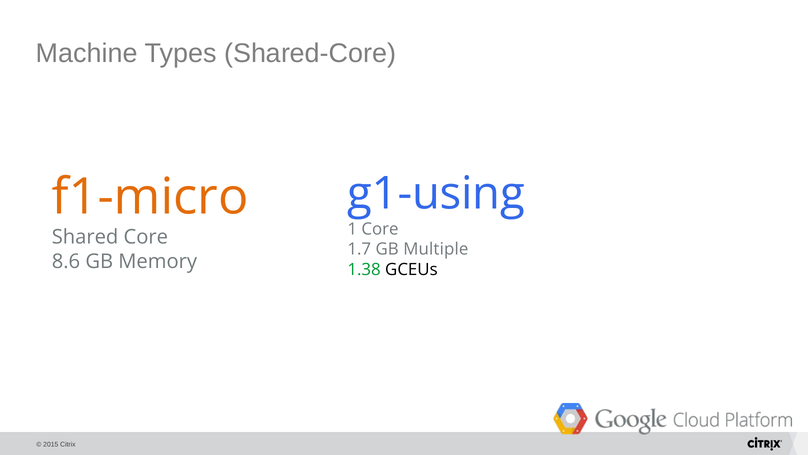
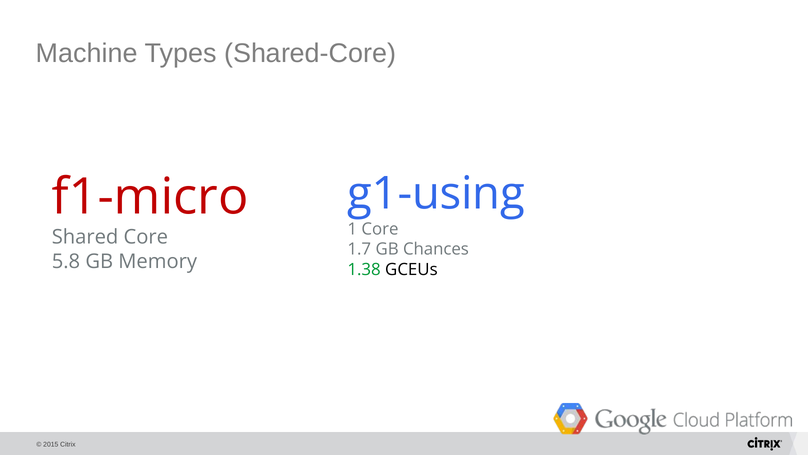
f1-micro colour: orange -> red (150, 197)
Multiple: Multiple -> Chances (436, 249)
8.6: 8.6 -> 5.8 (66, 261)
